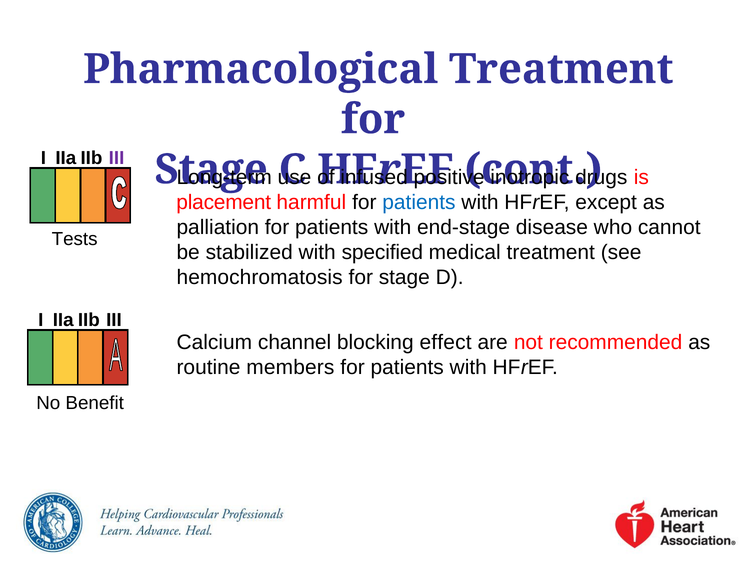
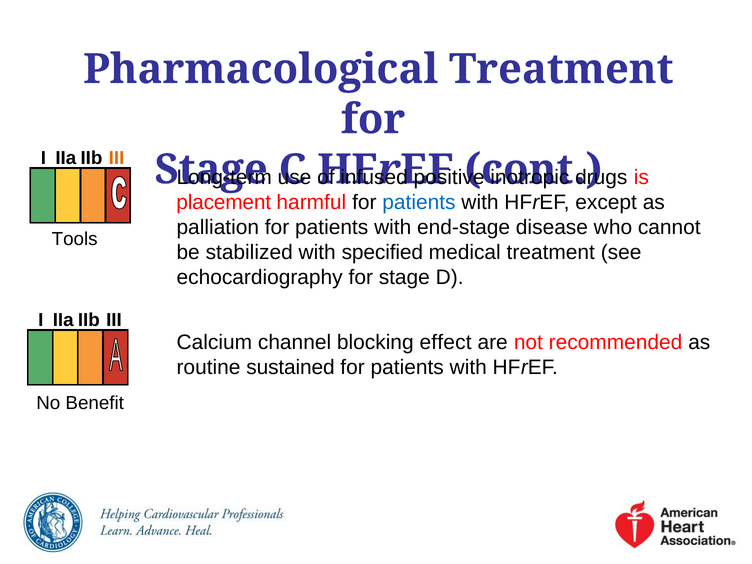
III colour: purple -> orange (117, 158)
Tests: Tests -> Tools (75, 239)
hemochromatosis: hemochromatosis -> echocardiography (260, 277)
members: members -> sustained (291, 367)
